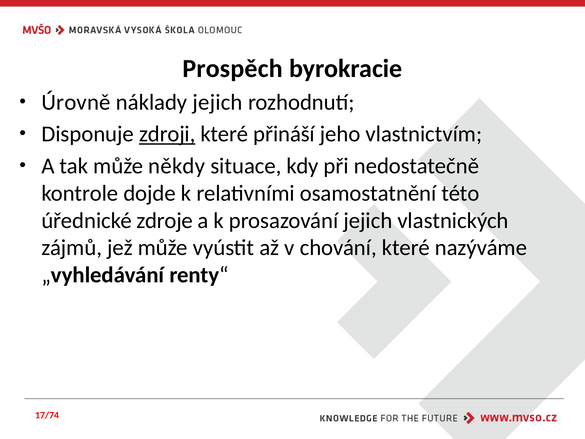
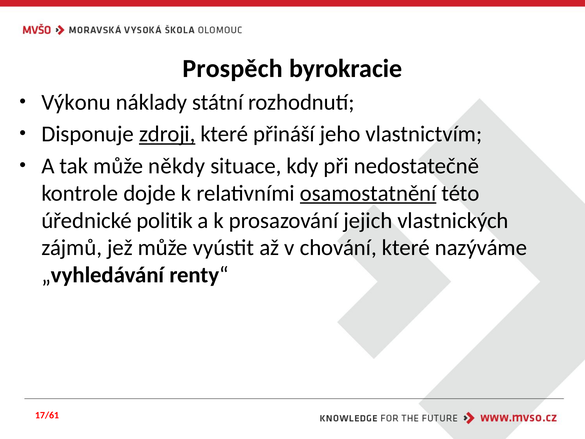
Úrovně: Úrovně -> Výkonu (76, 102)
náklady jejich: jejich -> státní (218, 102)
osamostatnění underline: none -> present (368, 193)
zdroje: zdroje -> politik (165, 220)
17/74: 17/74 -> 17/61 (47, 415)
